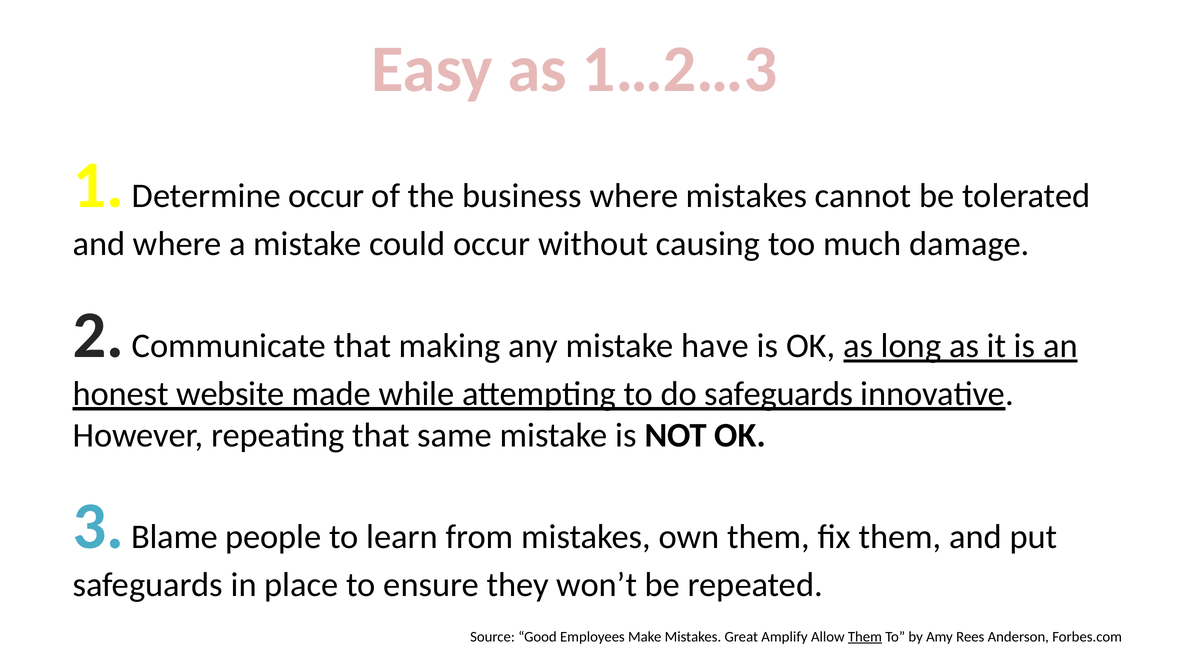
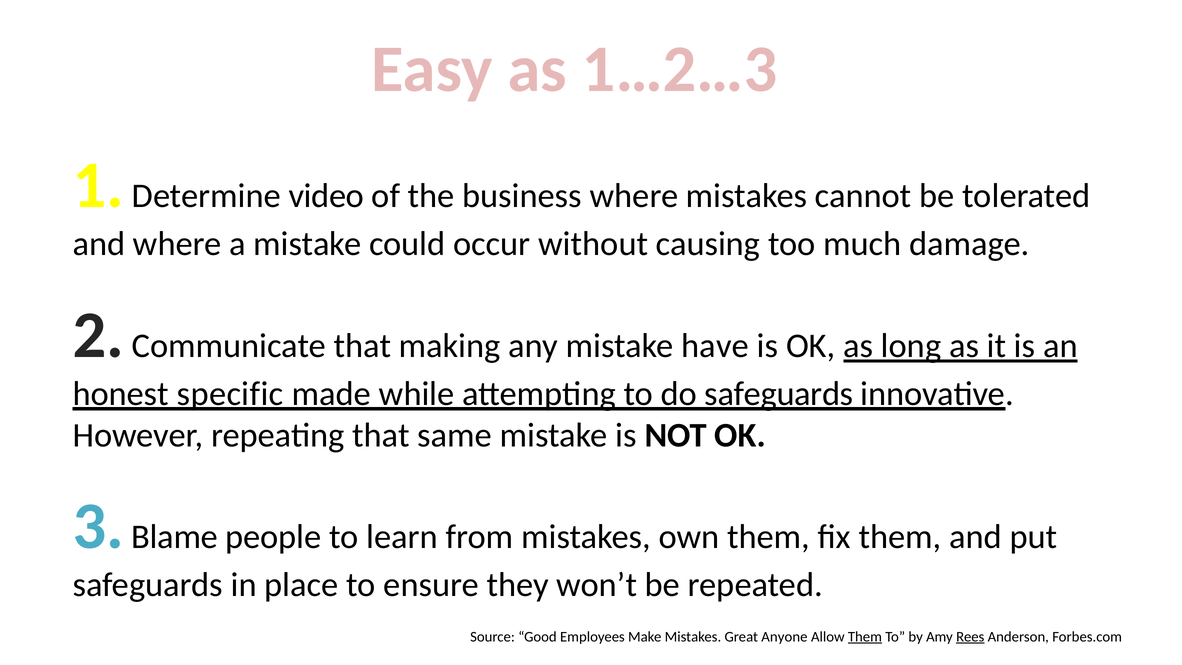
Determine occur: occur -> video (326, 196)
website: website -> specific (230, 394)
Amplify: Amplify -> Anyone (784, 637)
Rees underline: none -> present (970, 637)
